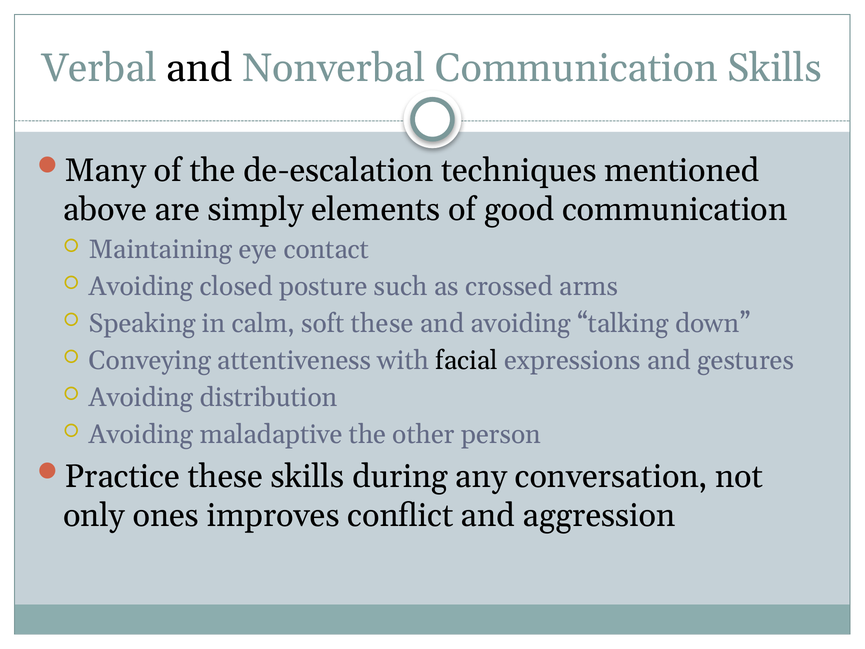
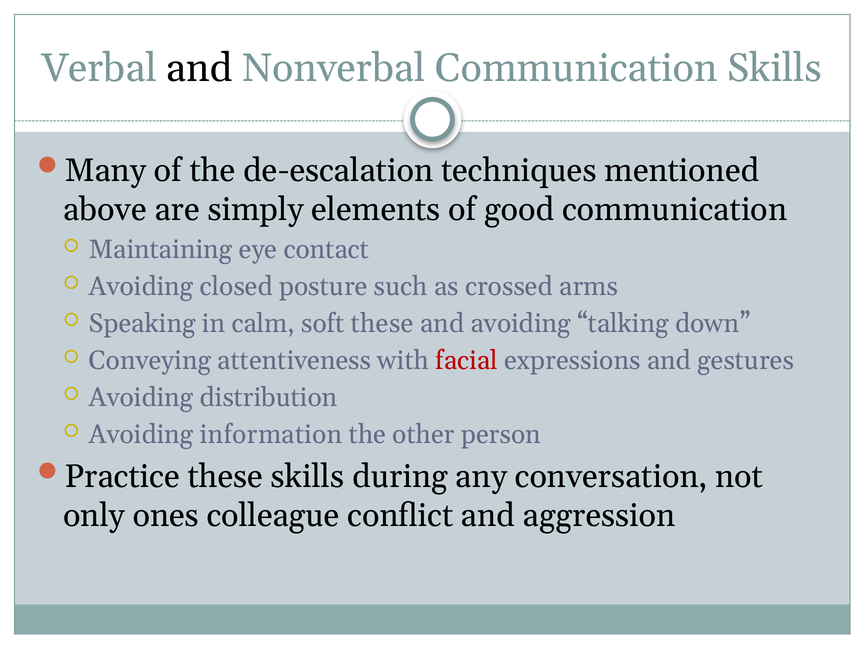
facial colour: black -> red (467, 360)
maladaptive: maladaptive -> information (271, 434)
improves: improves -> colleague (273, 516)
